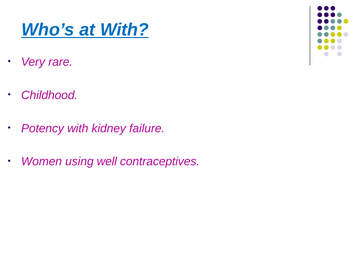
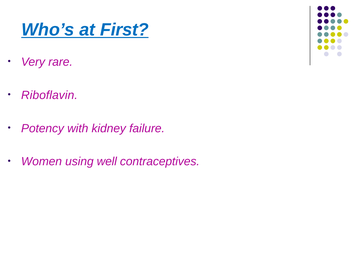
at With: With -> First (124, 30)
Childhood: Childhood -> Riboflavin (49, 95)
